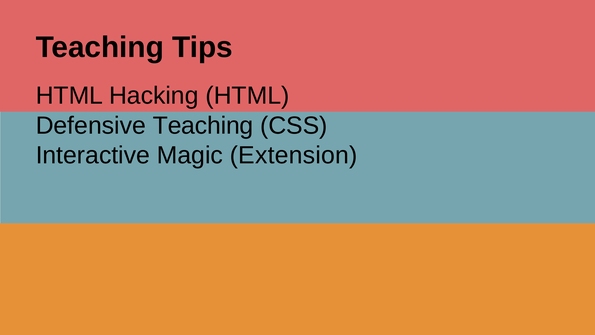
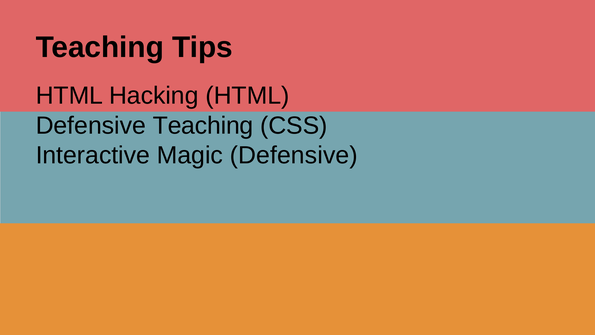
Magic Extension: Extension -> Defensive (294, 155)
